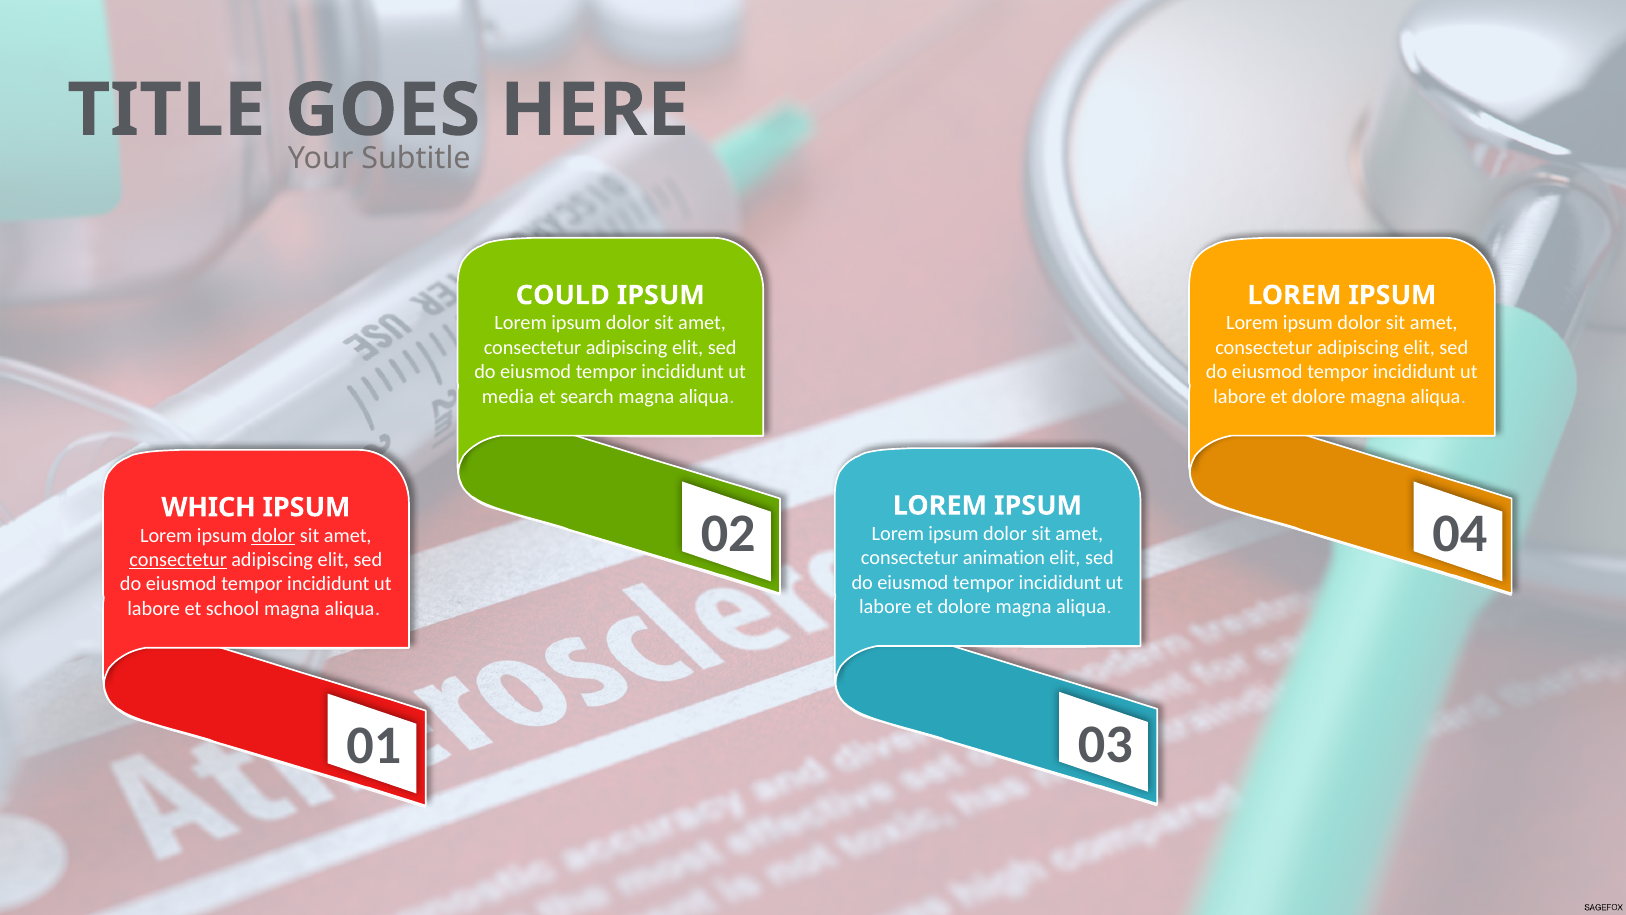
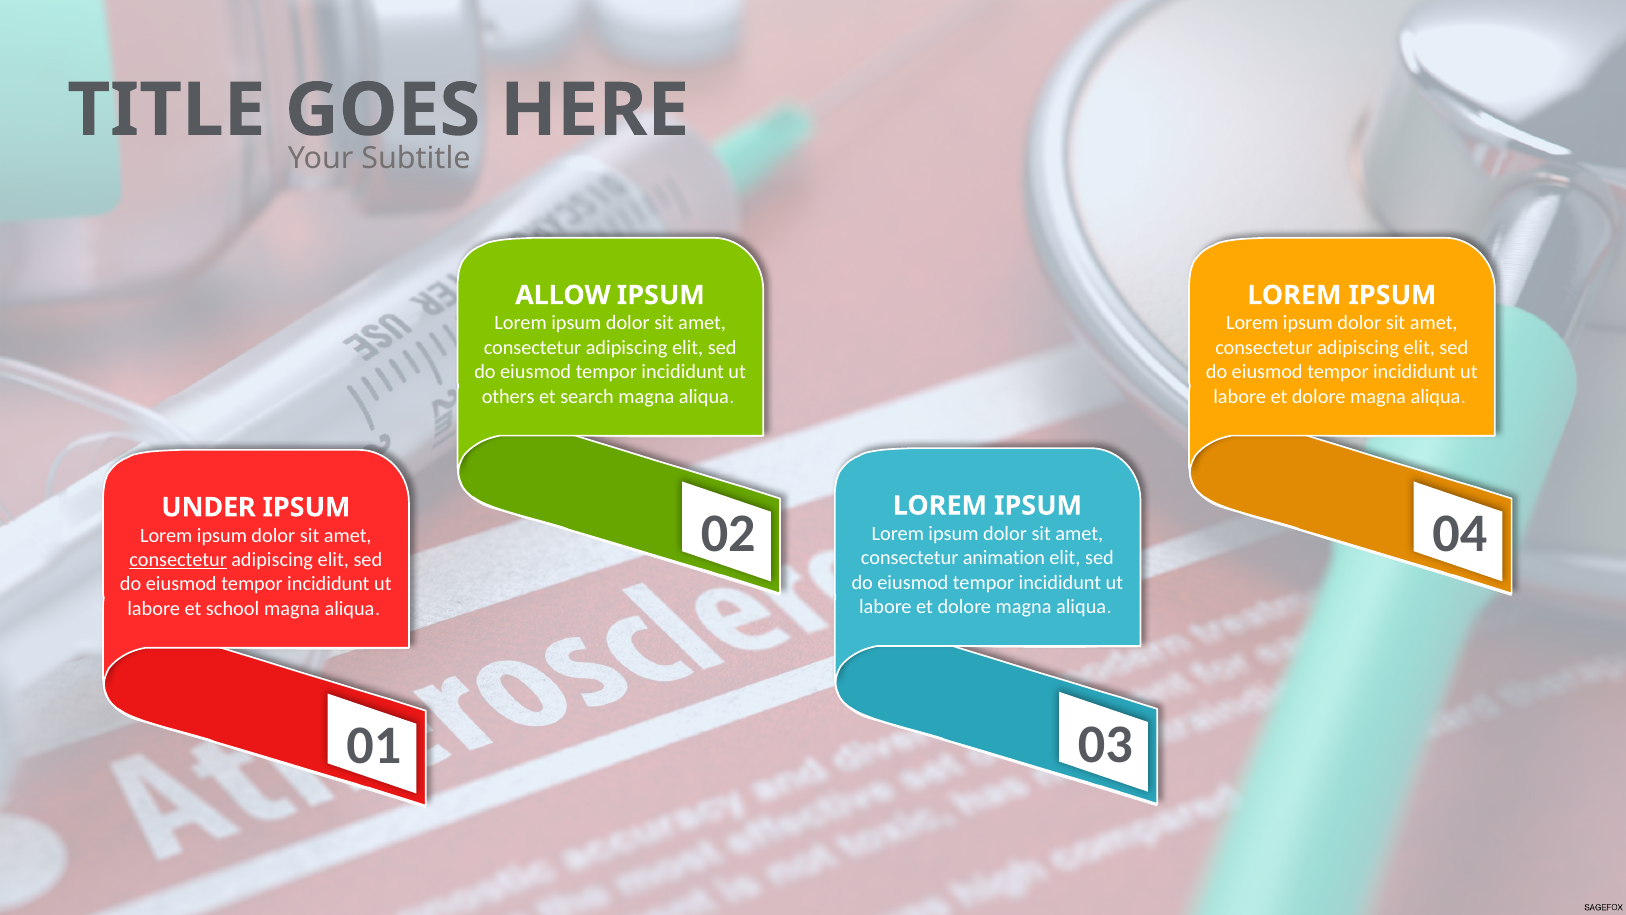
COULD: COULD -> ALLOW (563, 295)
media: media -> others (508, 396)
WHICH: WHICH -> UNDER (209, 507)
dolor underline: present -> none (273, 535)
